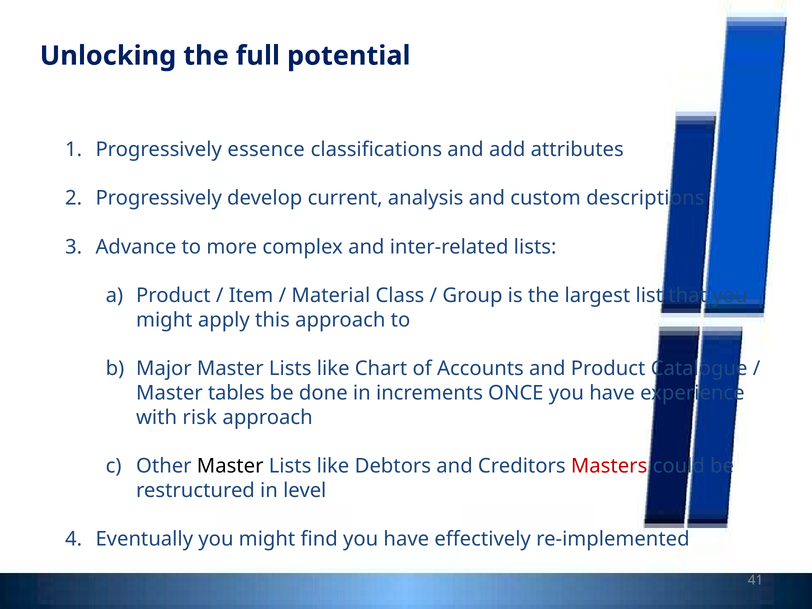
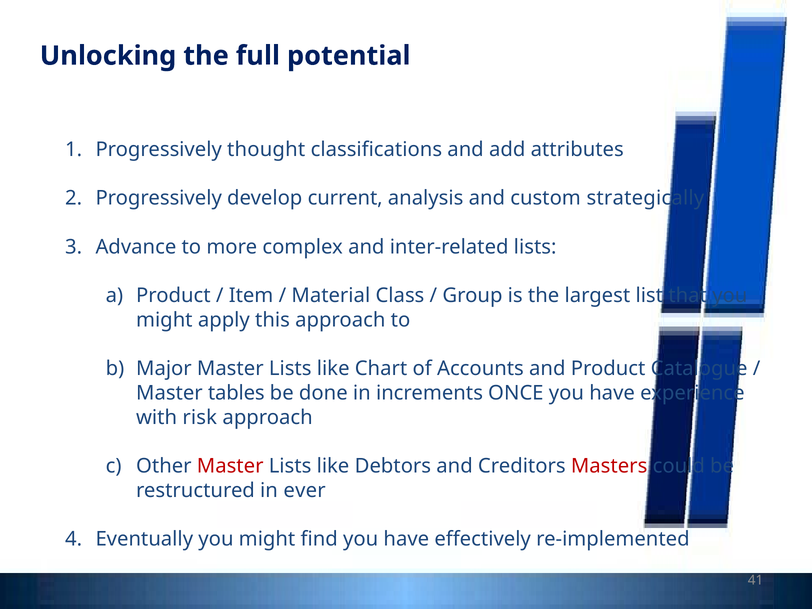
essence: essence -> thought (266, 149)
descriptions: descriptions -> strategically (645, 198)
Master colour: black -> red (230, 466)
level: level -> ever (305, 490)
